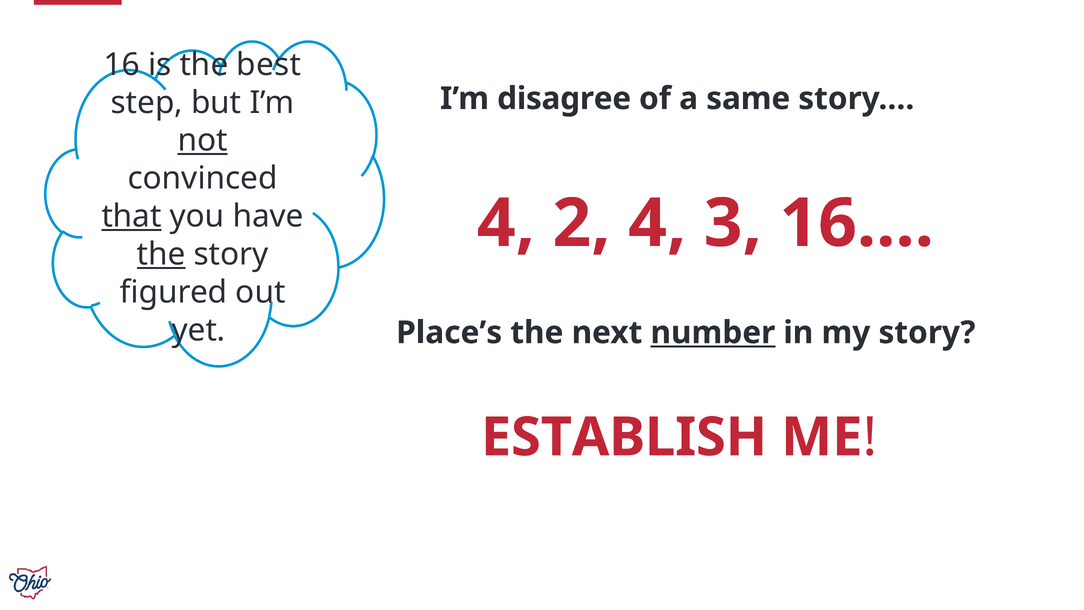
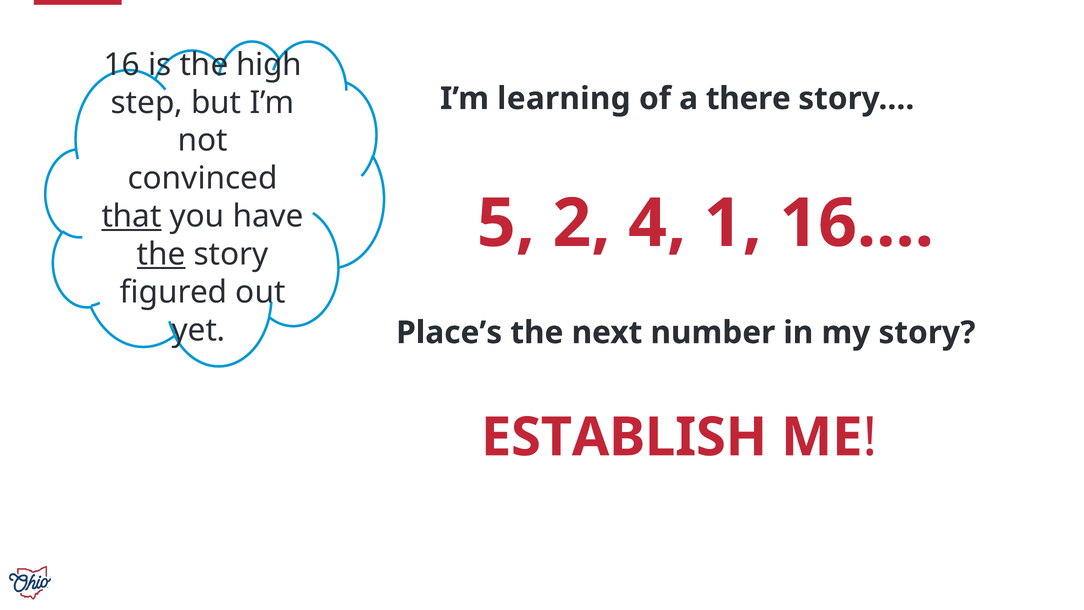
best: best -> high (269, 65)
disagree: disagree -> learning (564, 99)
same: same -> there (748, 99)
not underline: present -> none (203, 140)
4: 4 -> 5 (506, 223)
3: 3 -> 1 (733, 223)
number underline: present -> none (713, 333)
